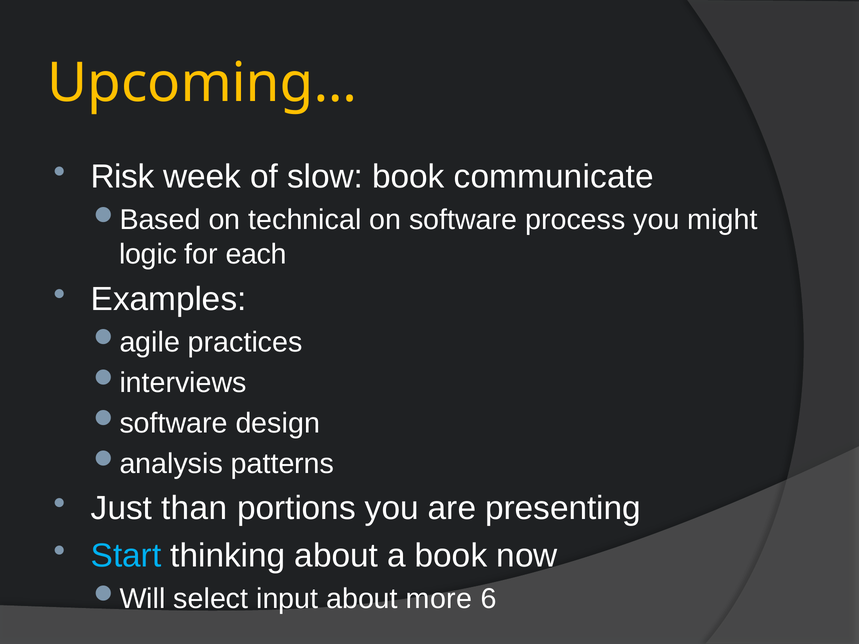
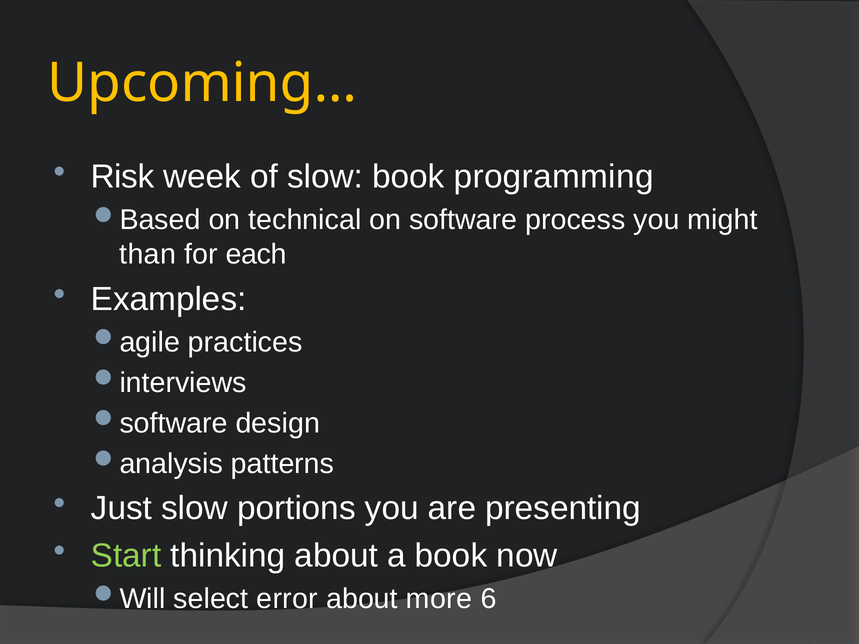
communicate: communicate -> programming (554, 177)
logic: logic -> than (148, 254)
Just than: than -> slow (195, 509)
Start colour: light blue -> light green (126, 556)
input: input -> error (287, 599)
